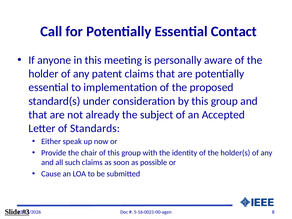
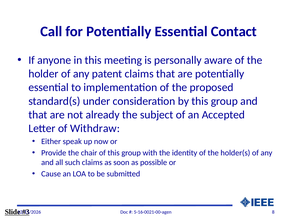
Standards: Standards -> Withdraw (95, 128)
